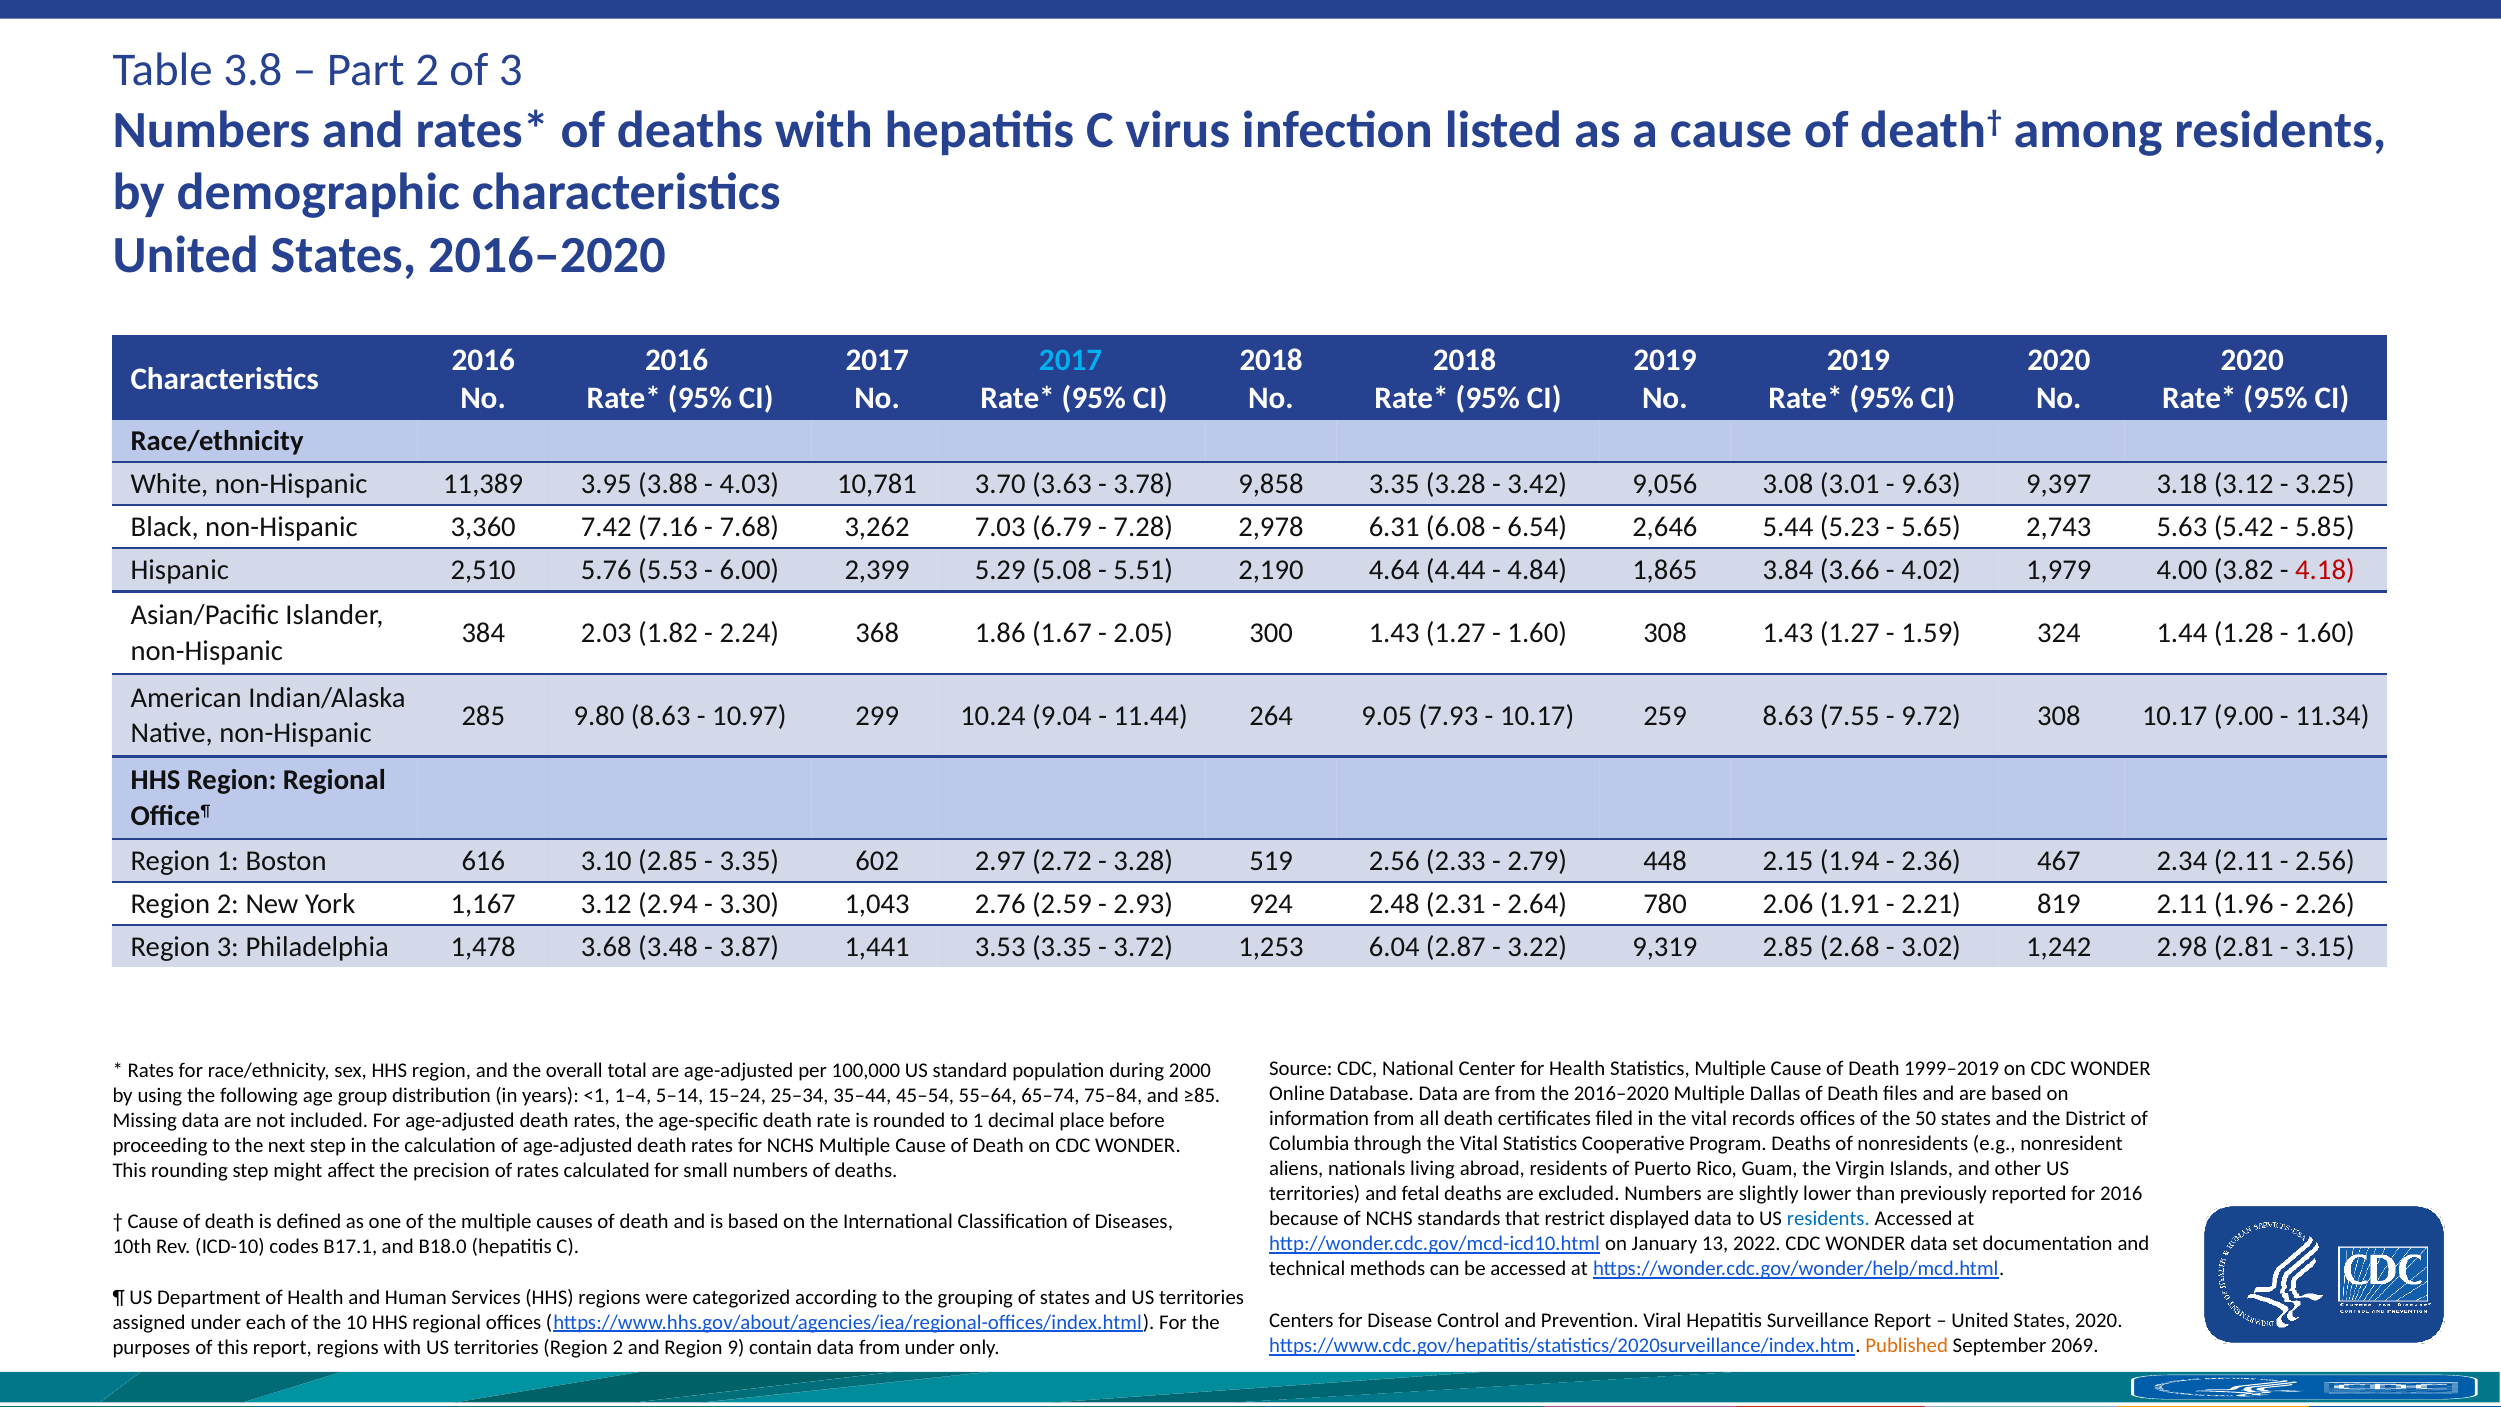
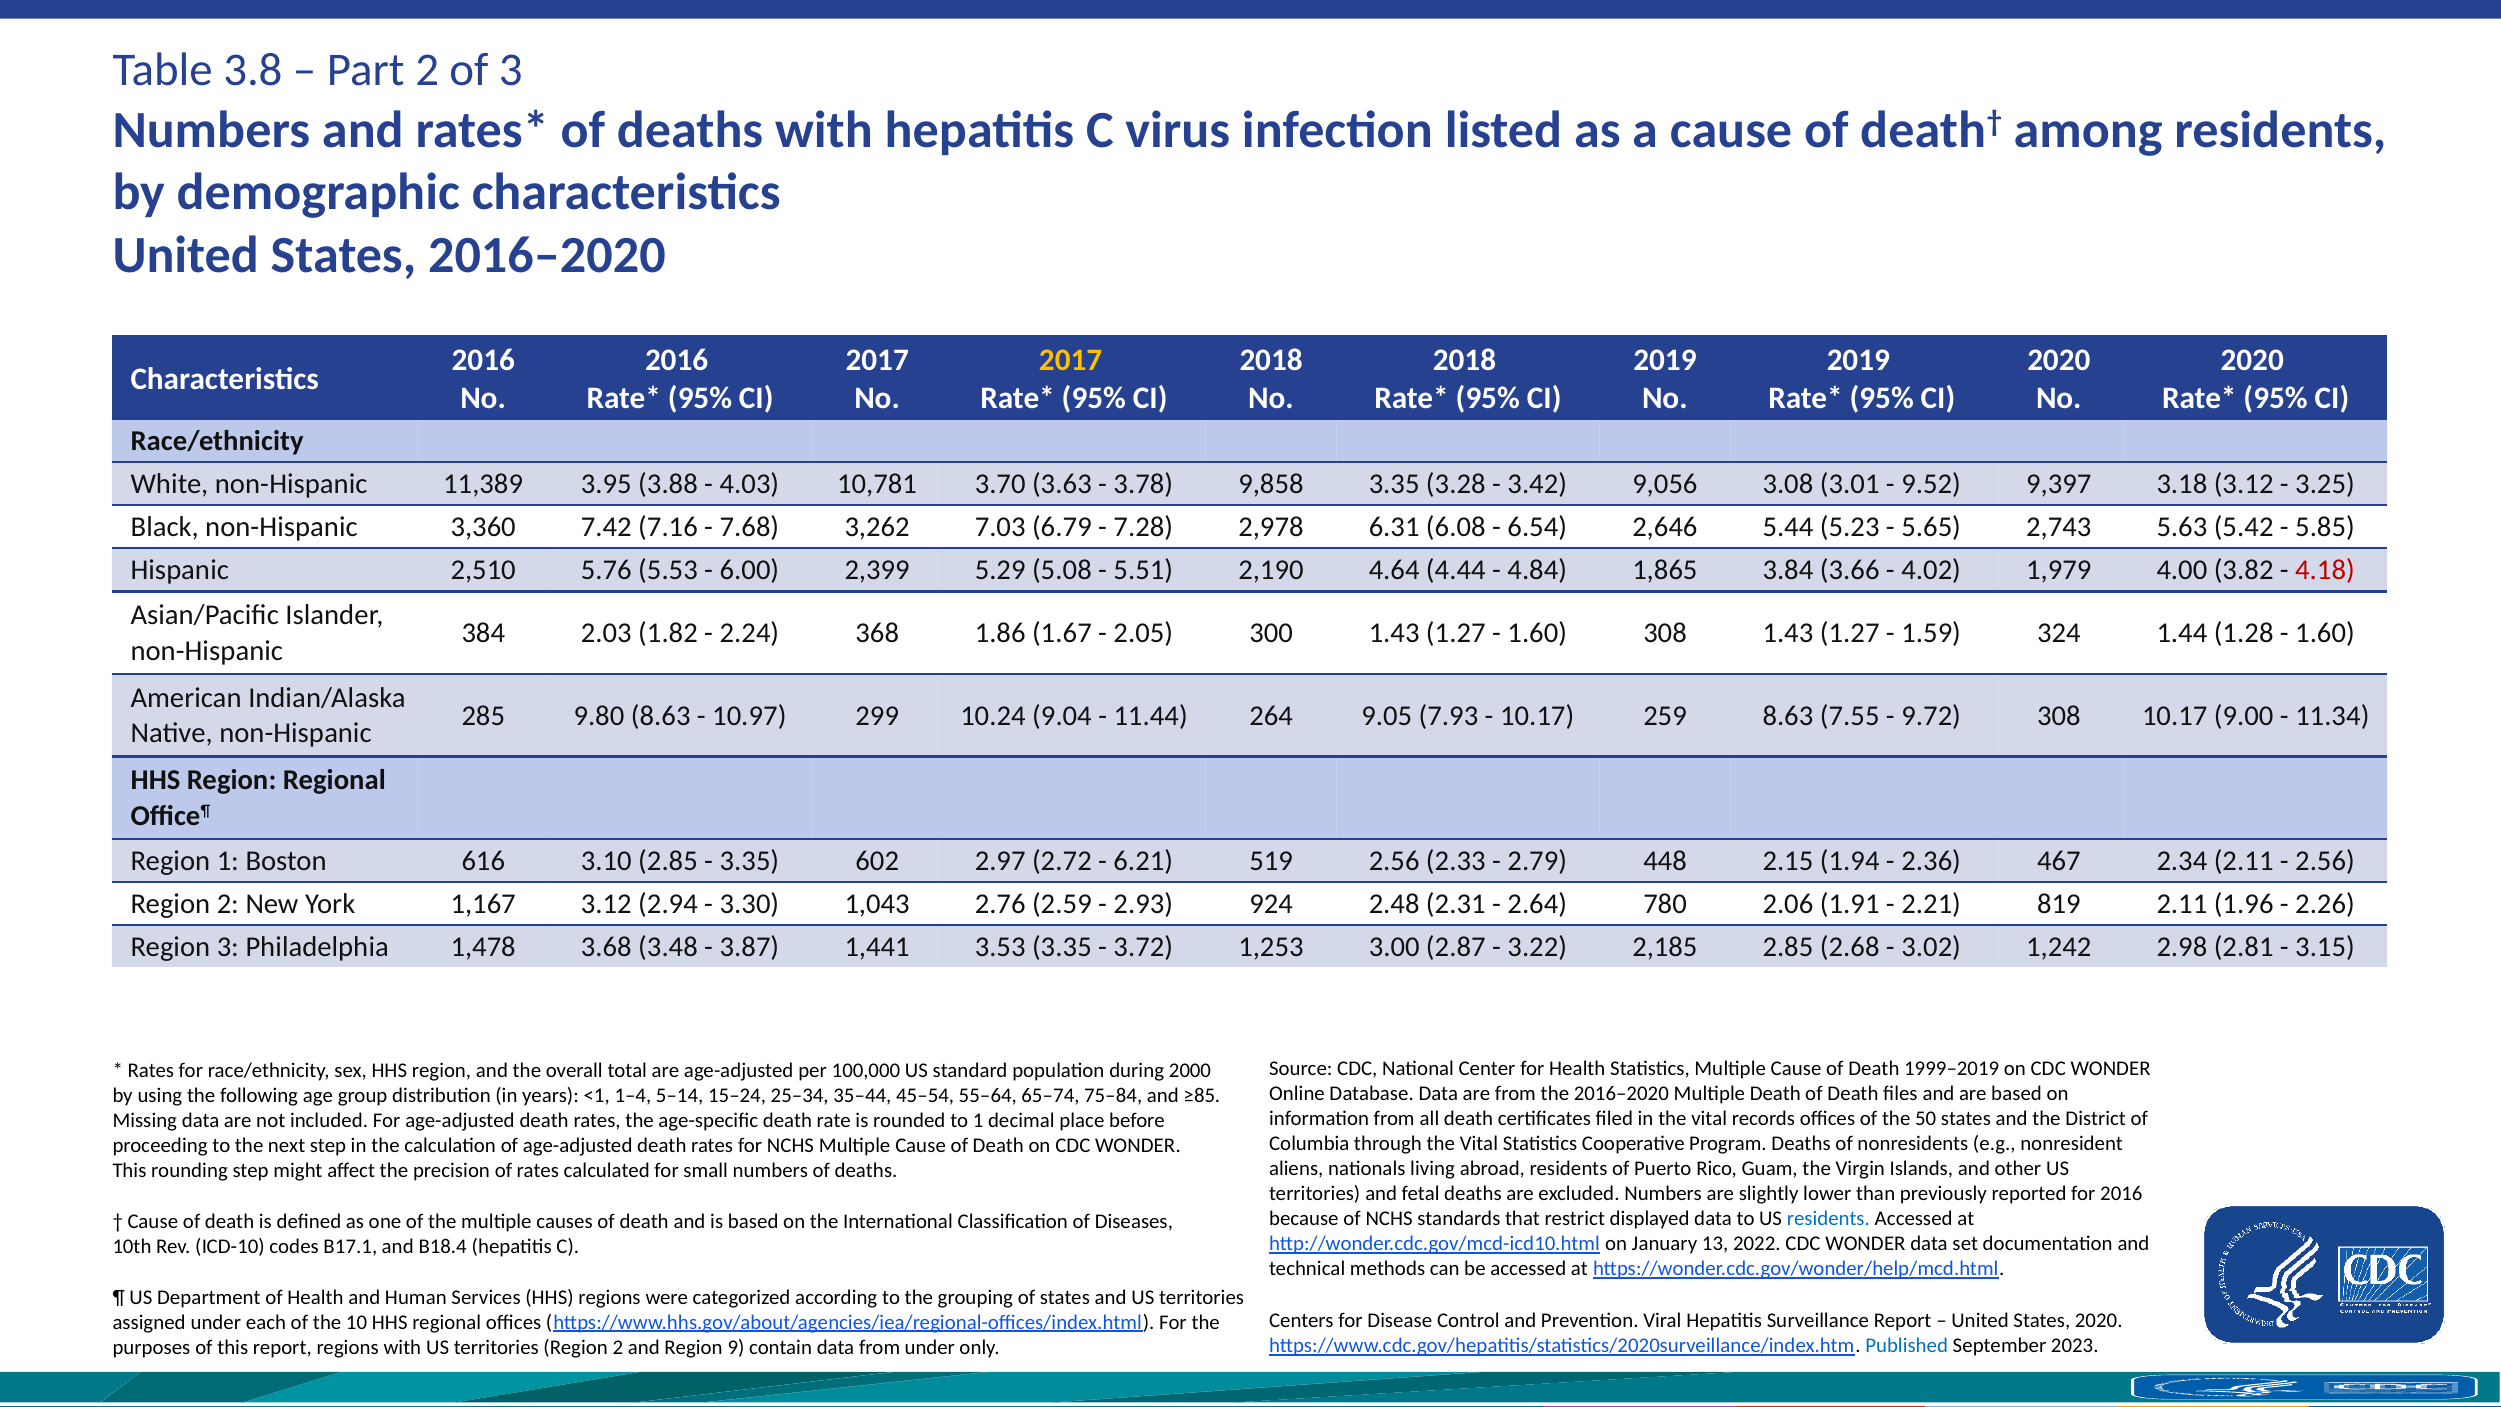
2017 colour: light blue -> yellow (1071, 360)
9.63: 9.63 -> 9.52 (1931, 484)
3.28: 3.28 -> 6.21 (1143, 861)
6.04: 6.04 -> 3.00 (1394, 947)
9,319: 9,319 -> 2,185 (1665, 947)
Multiple Dallas: Dallas -> Death (1775, 1094)
B18.0: B18.0 -> B18.4 (443, 1246)
Published colour: orange -> blue (1907, 1346)
2069: 2069 -> 2023 (2075, 1346)
